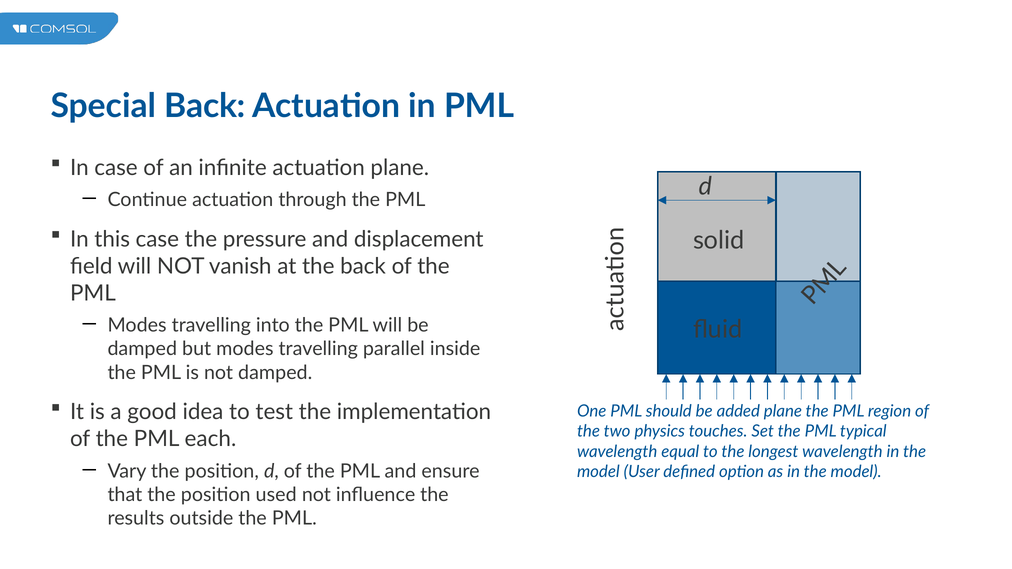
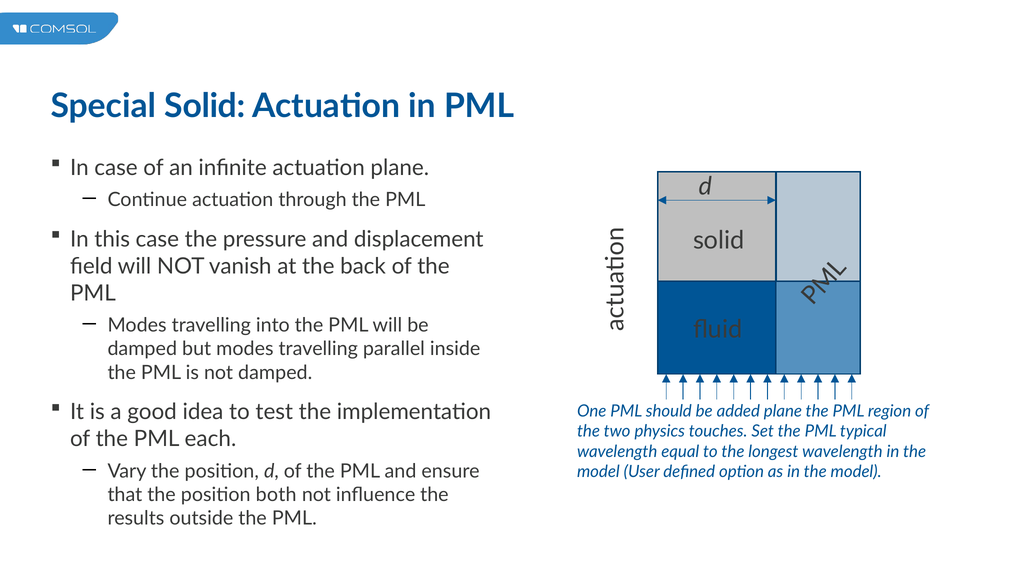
Special Back: Back -> Solid (205, 106)
used: used -> both (276, 495)
